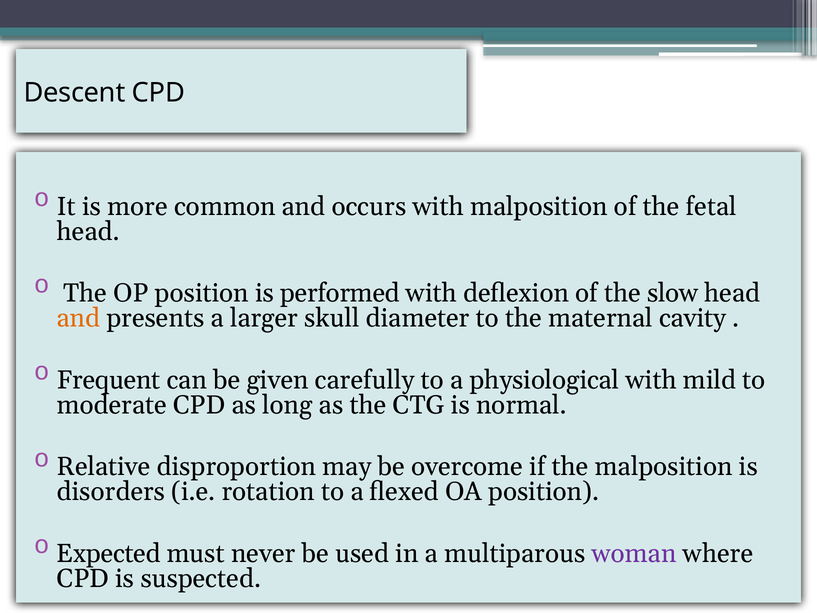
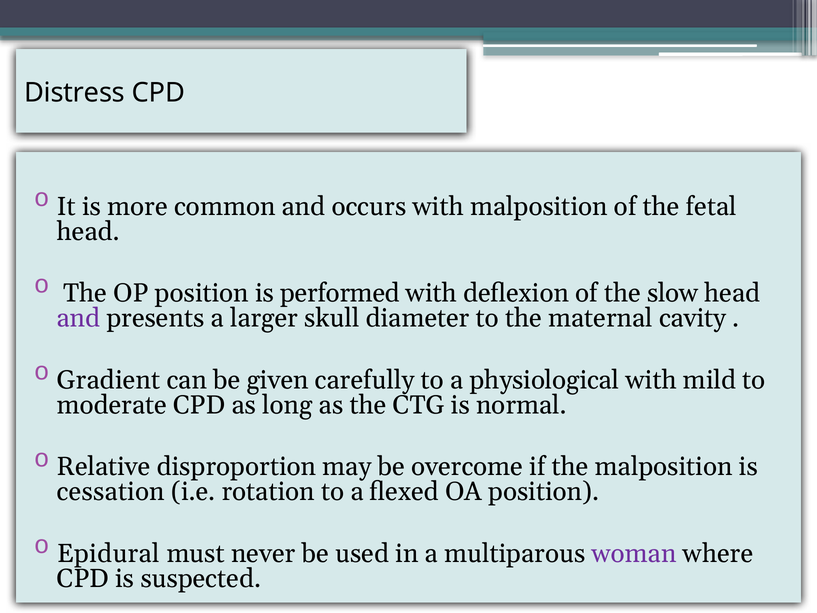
Descent: Descent -> Distress (74, 93)
and colour: orange -> purple (79, 318)
Frequent: Frequent -> Gradient (108, 380)
disorders: disorders -> cessation (111, 492)
Expected: Expected -> Epidural (108, 553)
